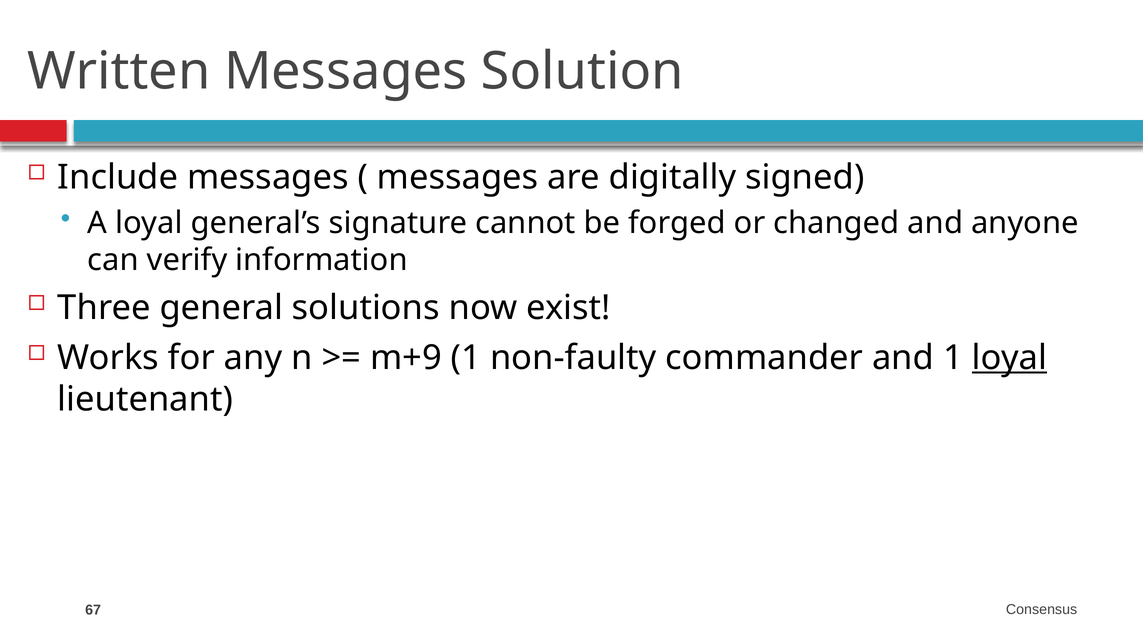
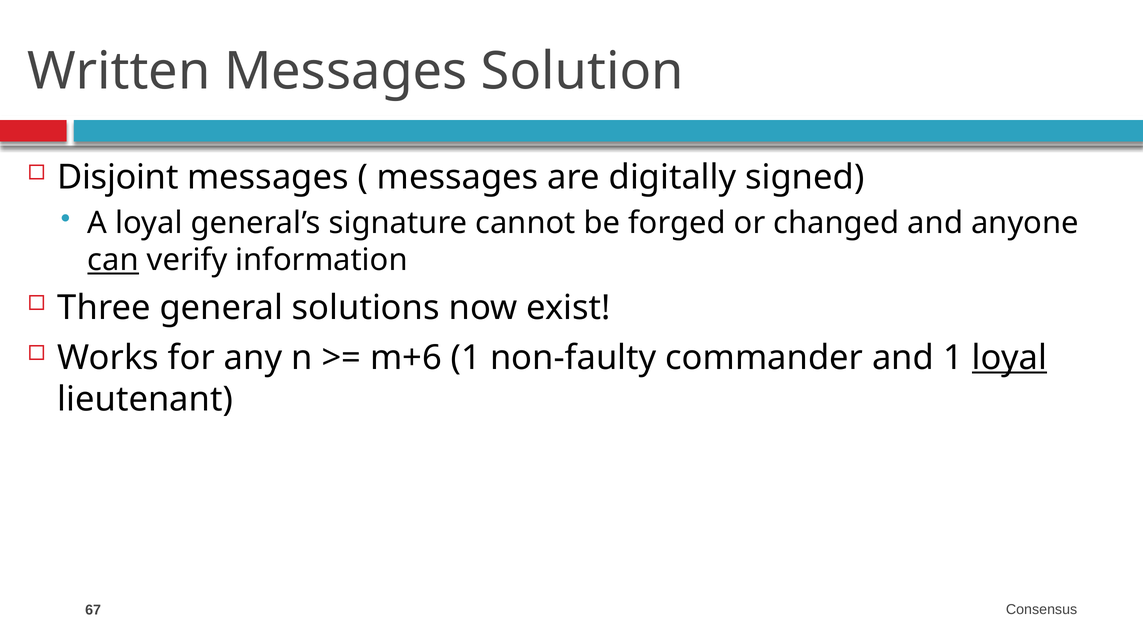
Include: Include -> Disjoint (118, 177)
can underline: none -> present (113, 260)
m+9: m+9 -> m+6 (406, 358)
